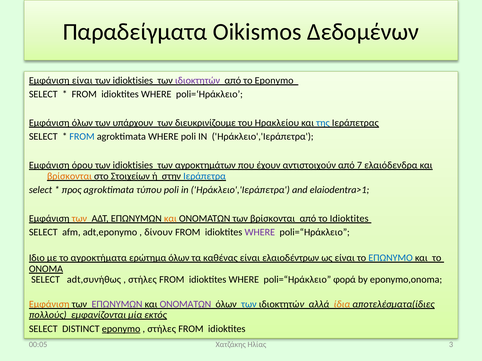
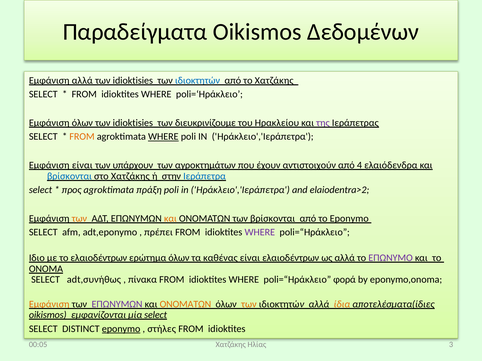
Εμφάνιση είναι: είναι -> αλλά (82, 81)
ιδιοκτητών colour: purple -> blue (198, 81)
το Eponymo: Eponymo -> Χατζάκης (274, 81)
όλων των υπάρχουν: υπάρχουν -> idioktisies (133, 123)
της colour: blue -> purple (323, 123)
FROM colour: blue -> orange (82, 137)
WHERE underline: none -> present (163, 137)
Εμφάνιση όρου: όρου -> είναι (82, 166)
idioktisies: idioktisies -> υπάρχουν (133, 166)
7: 7 -> 4 (359, 166)
βρίσκονται colour: orange -> blue (69, 176)
στο Στοιχείων: Στοιχείων -> Χατζάκης (130, 176)
τύπου: τύπου -> πράξη (149, 190)
elaiodentra>1: elaiodentra>1 -> elaiodentra>2 (340, 190)
το Idioktites: Idioktites -> Eponymo (349, 219)
δίνουν: δίνουν -> πρέπει (158, 233)
το αγροκτήματα: αγροκτήματα -> ελαιοδέντρων (99, 258)
ως είναι: είναι -> αλλά (345, 258)
ΕΠΩΝΥΜΟ colour: blue -> purple (391, 258)
στήλες: στήλες -> πίνακα (143, 280)
ΟΝΟΜΑΤΩΝ colour: purple -> orange (185, 305)
των colour: blue -> orange (249, 305)
πολλούς: πολλούς -> oikismos (48, 315)
μία εκτός: εκτός -> select (156, 315)
